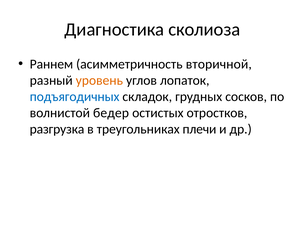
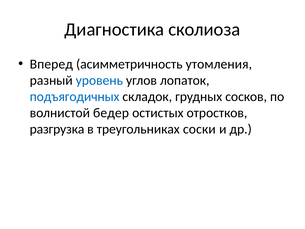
Раннем: Раннем -> Вперед (51, 64)
вторичной: вторичной -> утомления (219, 64)
уровень colour: orange -> blue (99, 80)
плечи: плечи -> соски (199, 129)
